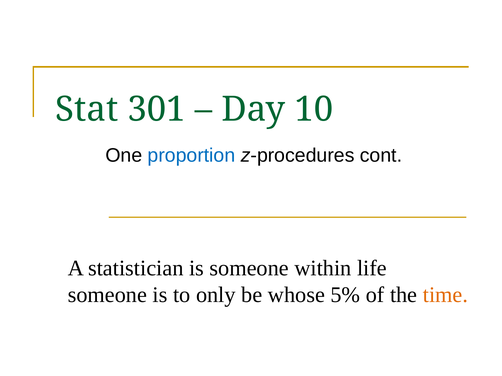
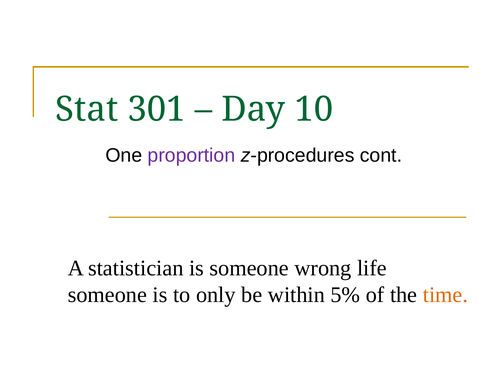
proportion colour: blue -> purple (191, 156)
within: within -> wrong (323, 268)
whose: whose -> within (296, 295)
